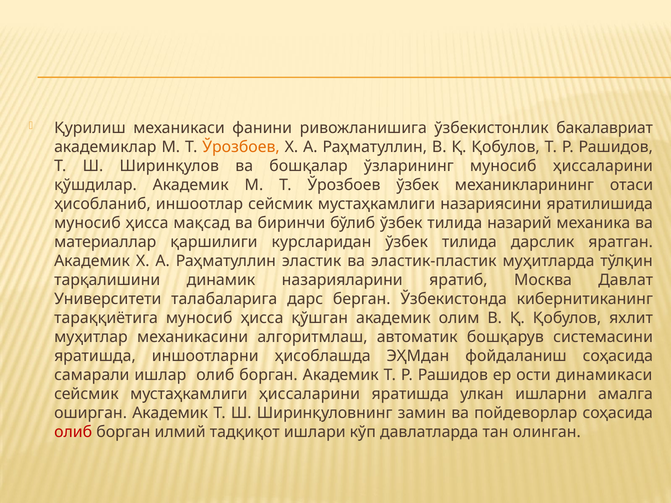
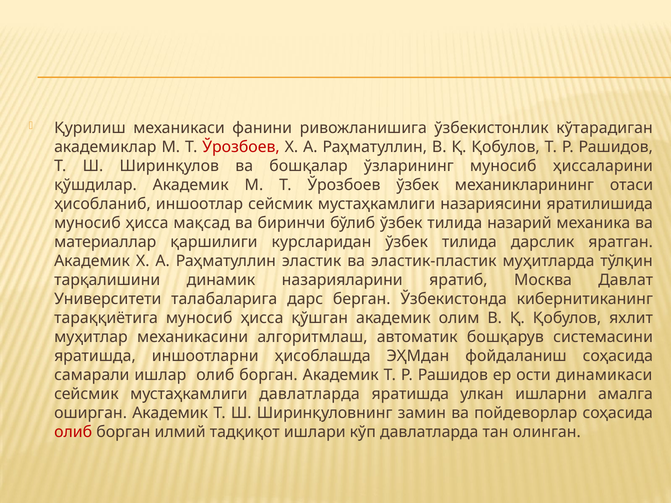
бакалавриат: бакалавриат -> кўтарадиган (605, 128)
Ўрозбоев colour: orange -> red (241, 147)
мустаҳкамлиги ҳиссаларини: ҳиссаларини -> давлатларда (309, 394)
